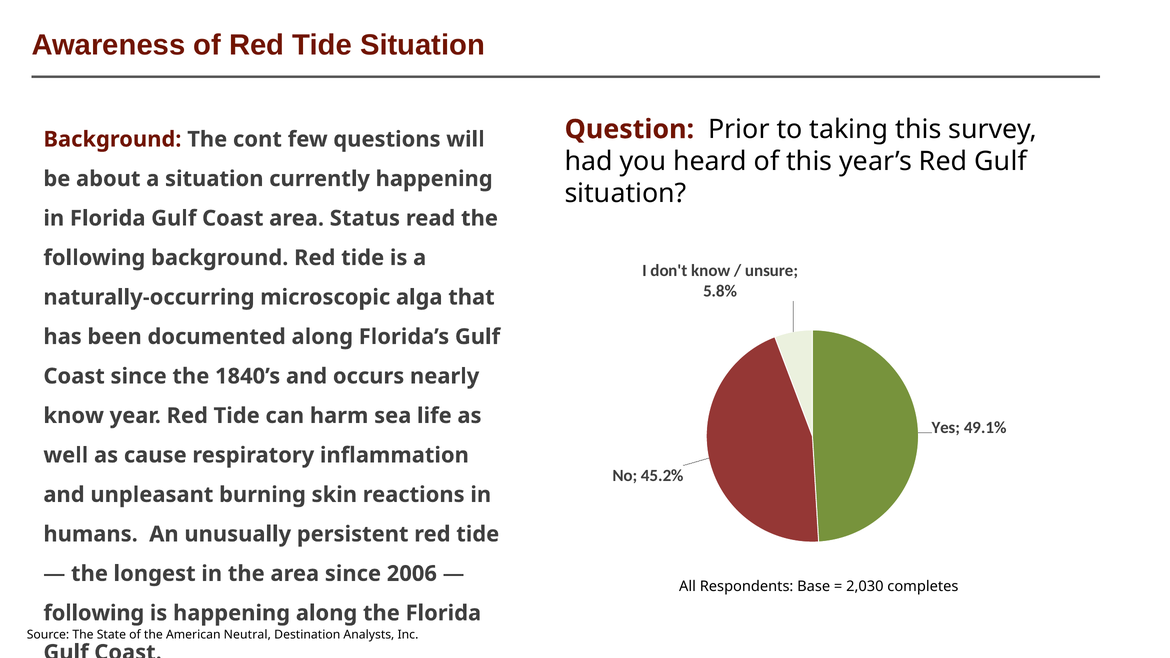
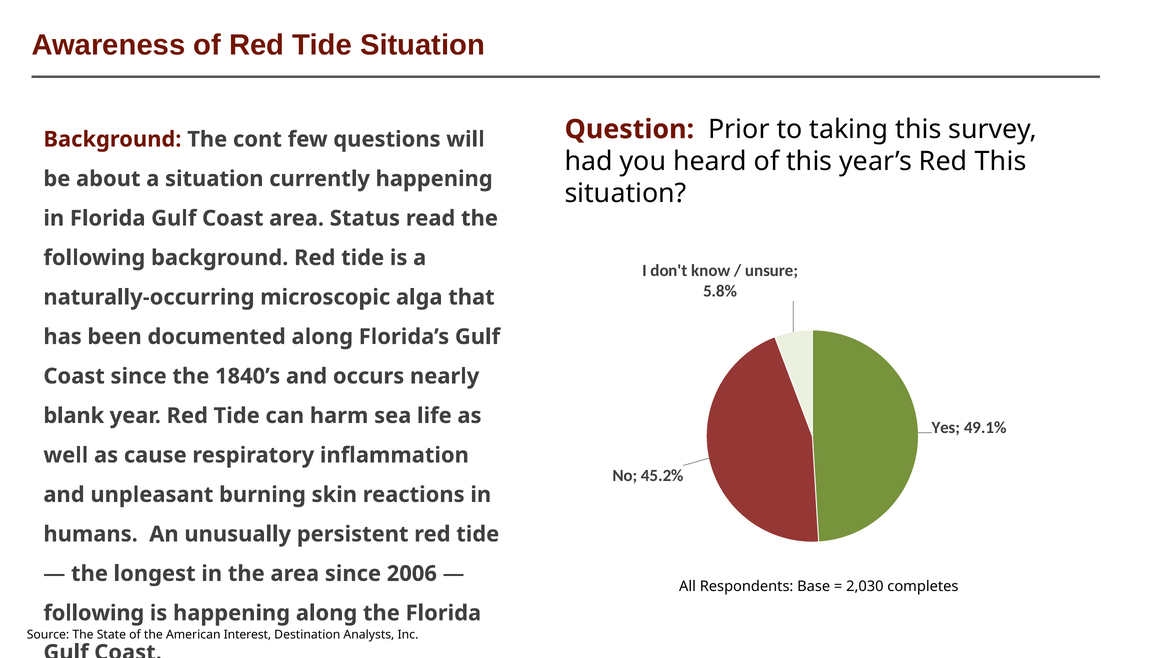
Red Gulf: Gulf -> This (1001, 162)
know: know -> blank (74, 416)
Neutral: Neutral -> Interest (247, 635)
